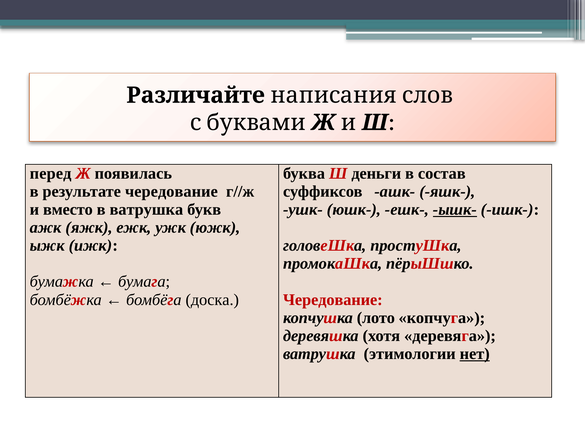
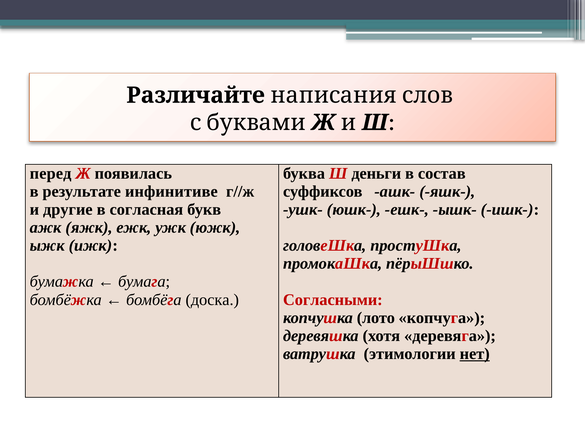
результате чередование: чередование -> инфинитиве (171, 191)
вместо: вместо -> другие (68, 209)
в ватрушка: ватрушка -> согласная (146, 209)
ышк- underline: present -> none (455, 209)
Чередование: Чередование -> Согласными (333, 300)
